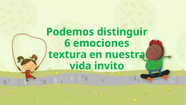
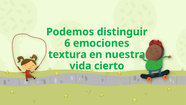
invito: invito -> cierto (109, 66)
